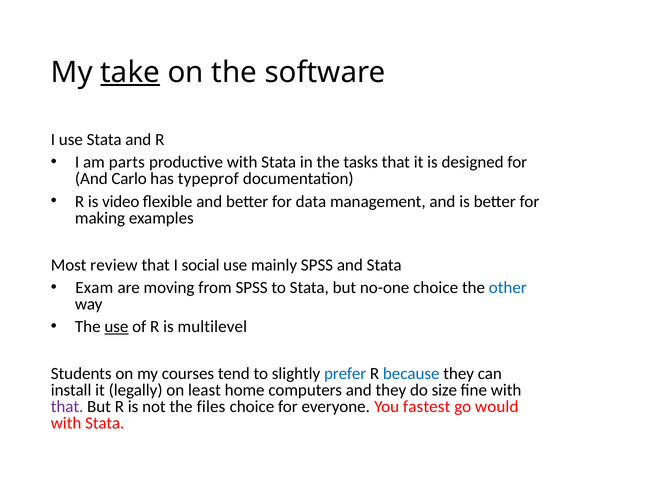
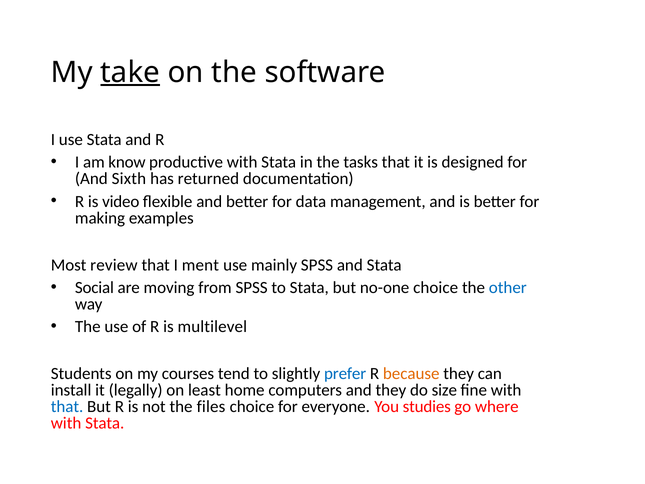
parts: parts -> know (127, 162)
Carlo: Carlo -> Sixth (129, 179)
typeprof: typeprof -> returned (208, 179)
social: social -> ment (200, 265)
Exam: Exam -> Social (94, 287)
use underline: present -> none (116, 326)
because colour: blue -> orange (411, 373)
that colour: purple -> blue (67, 407)
fastest: fastest -> studies (427, 407)
would: would -> where (497, 407)
